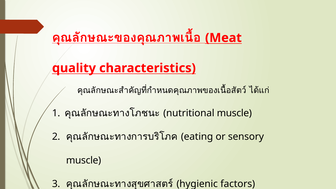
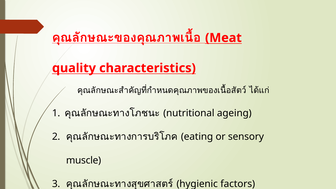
nutritional muscle: muscle -> ageing (234, 113)
